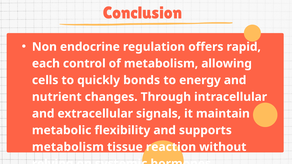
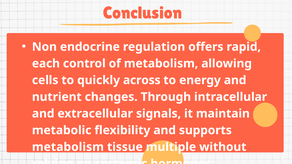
bonds: bonds -> across (142, 80)
reaction: reaction -> multiple (171, 147)
